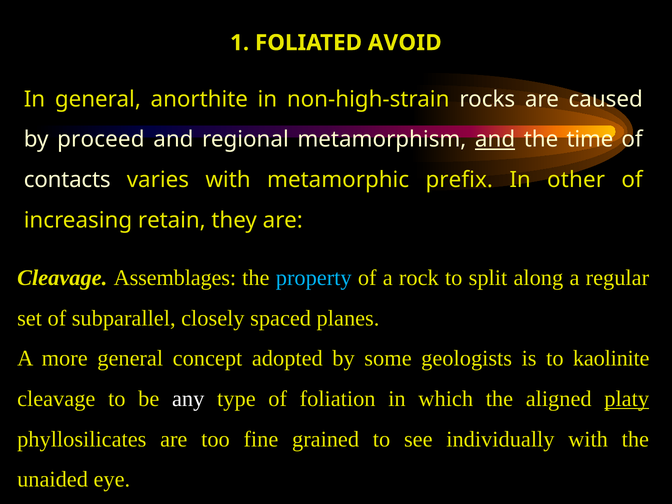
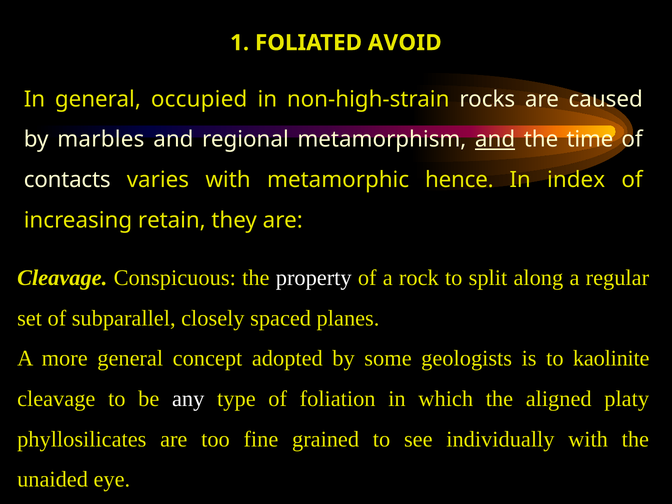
anorthite: anorthite -> occupied (199, 99)
proceed: proceed -> marbles (101, 139)
prefix: prefix -> hence (459, 180)
other: other -> index (576, 180)
Assemblages: Assemblages -> Conspicuous (175, 278)
property colour: light blue -> white (314, 278)
platy underline: present -> none (627, 399)
